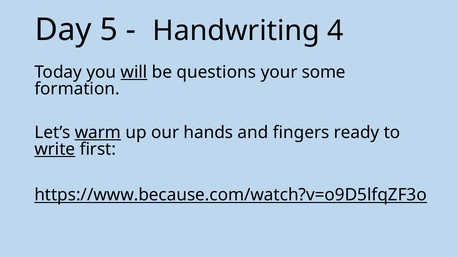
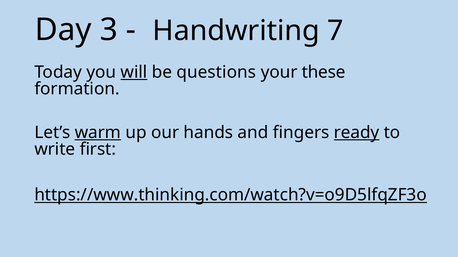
5: 5 -> 3 (109, 30)
4: 4 -> 7 (335, 31)
some: some -> these (324, 72)
ready underline: none -> present (357, 133)
write underline: present -> none (55, 150)
https://www.because.com/watch?v=o9D5lfqZF3o: https://www.because.com/watch?v=o9D5lfqZF3o -> https://www.thinking.com/watch?v=o9D5lfqZF3o (231, 195)
